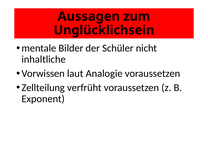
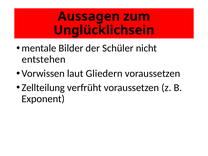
inhaltliche: inhaltliche -> entstehen (44, 59)
Analogie: Analogie -> Gliedern (104, 73)
